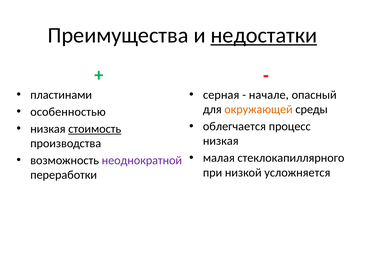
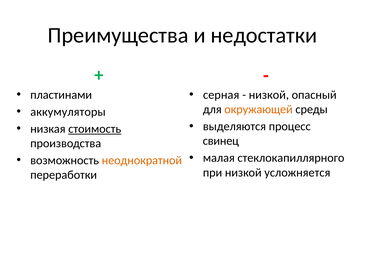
недостатки underline: present -> none (264, 35)
начале: начале -> низкой (269, 95)
особенностью: особенностью -> аккумуляторы (68, 112)
облегчается: облегчается -> выделяются (234, 127)
низкая: низкая -> свинец (221, 141)
неоднократной colour: purple -> orange (142, 161)
